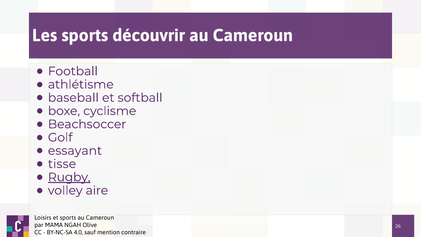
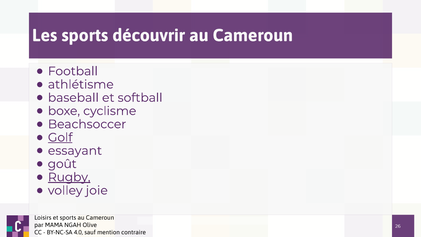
Golf underline: none -> present (60, 137)
tisse: tisse -> goût (62, 164)
aire: aire -> joie (97, 190)
